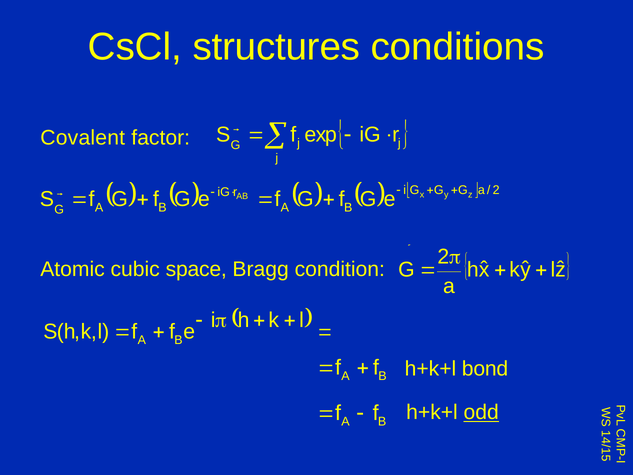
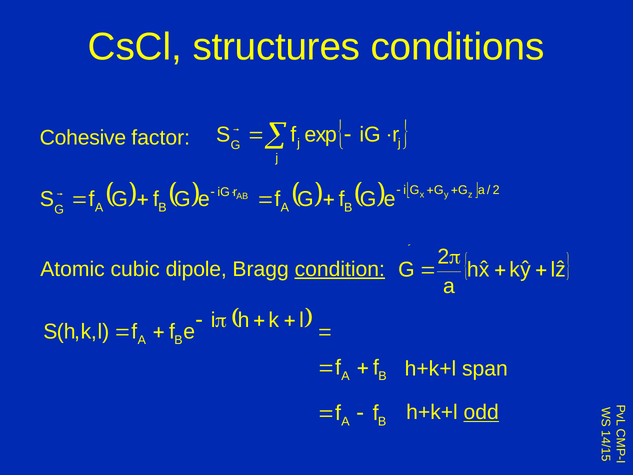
Covalent: Covalent -> Cohesive (83, 138)
space: space -> dipole (196, 269)
condition underline: none -> present (340, 269)
bond: bond -> span (485, 368)
